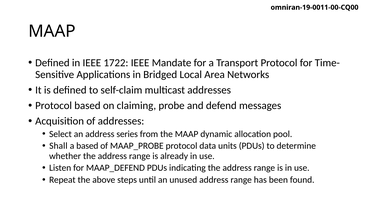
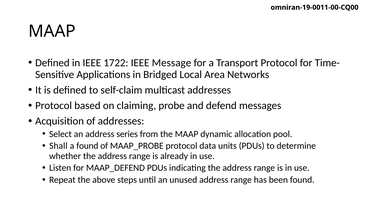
Mandate: Mandate -> Message (172, 63)
a based: based -> found (87, 146)
